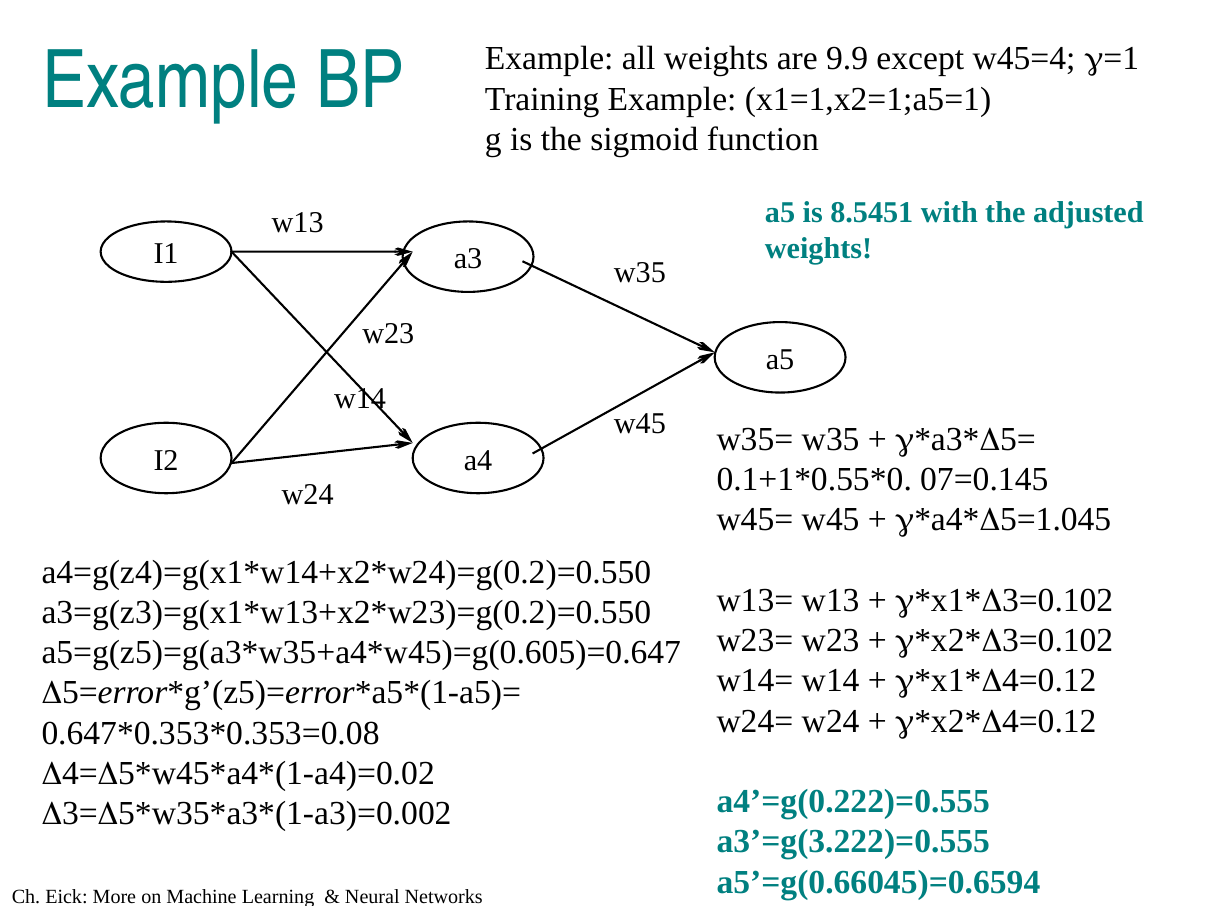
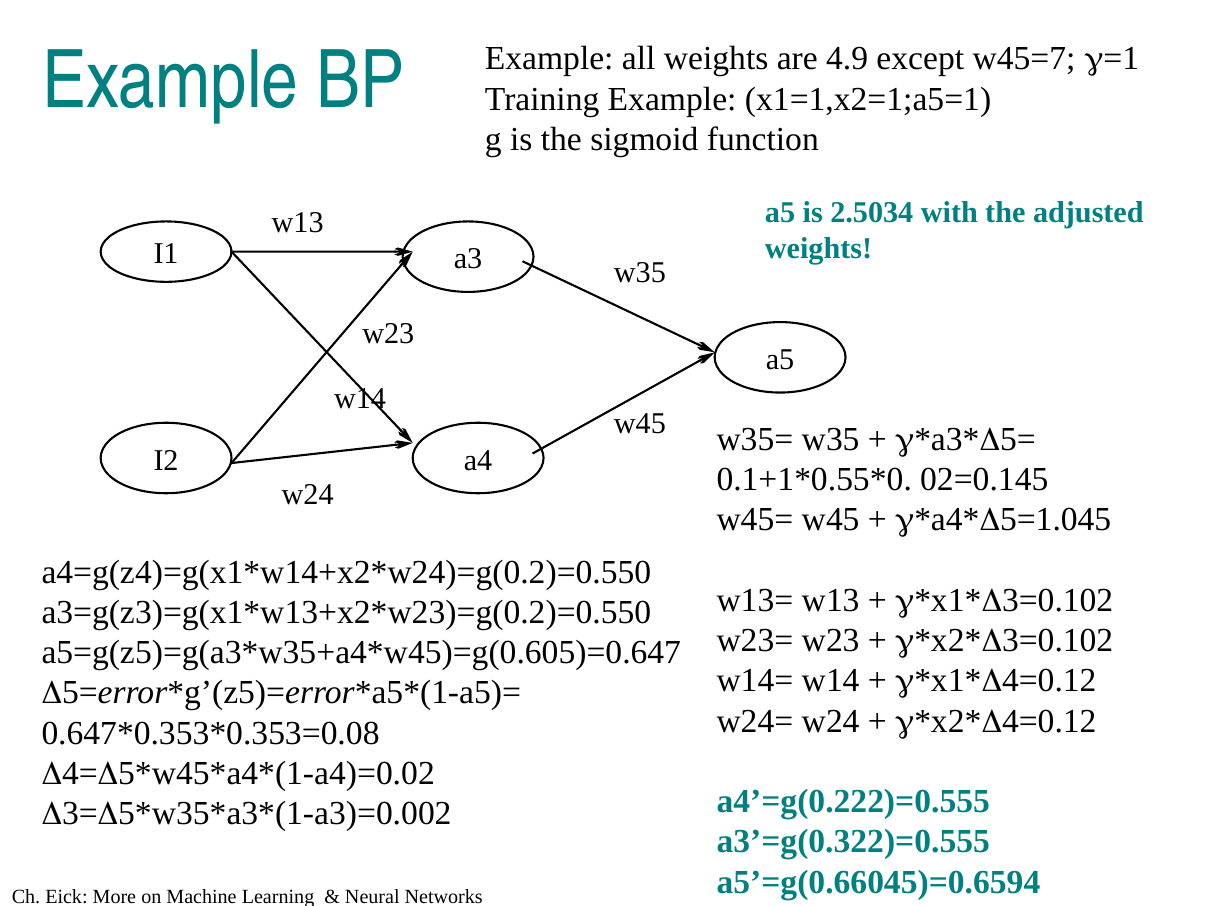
9.9: 9.9 -> 4.9 (847, 59)
w45=4: w45=4 -> w45=7 (1024, 59)
8.5451: 8.5451 -> 2.5034 (872, 212)
07=0.145: 07=0.145 -> 02=0.145 (984, 479)
a3’=g(3.222)=0.555: a3’=g(3.222)=0.555 -> a3’=g(0.322)=0.555 (853, 842)
